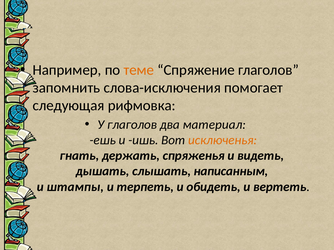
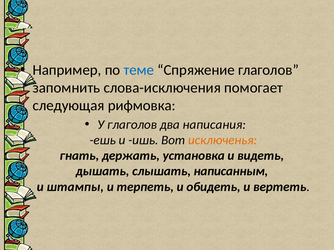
теме colour: orange -> blue (139, 70)
материал: материал -> написания (214, 125)
спряженья: спряженья -> установка (194, 156)
